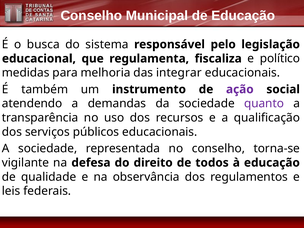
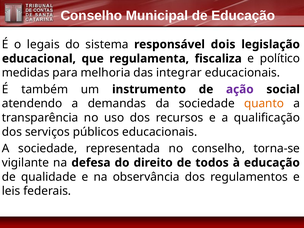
busca: busca -> legais (43, 44)
pelo: pelo -> dois (223, 44)
quanto colour: purple -> orange (264, 104)
